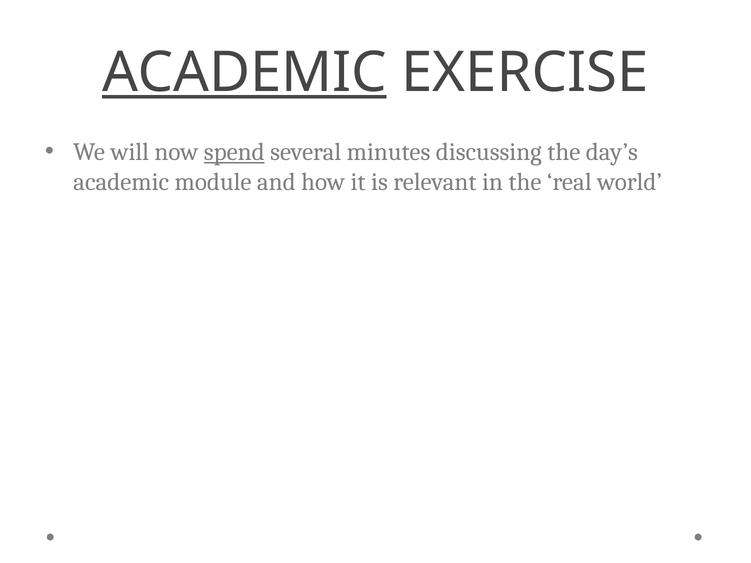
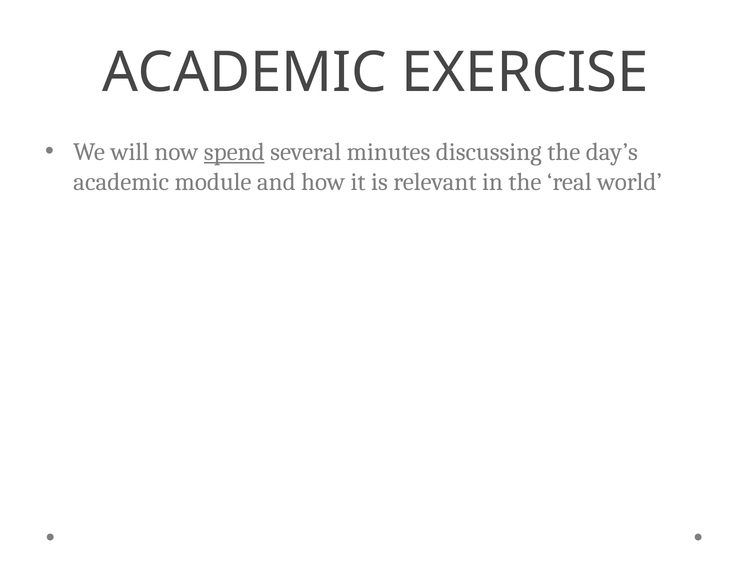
ACADEMIC underline: present -> none (244, 73)
